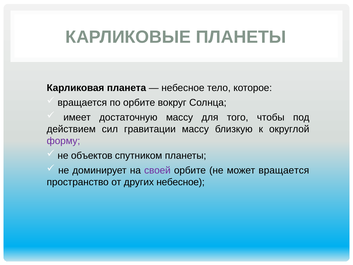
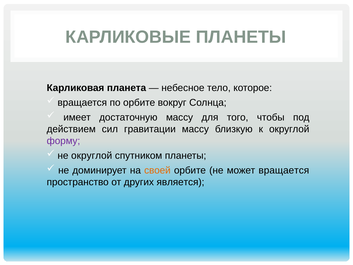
не объектов: объектов -> округлой (92, 156)
своей colour: purple -> orange (157, 170)
других небесное: небесное -> является (180, 182)
